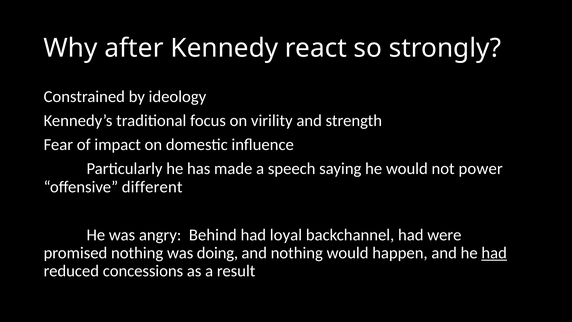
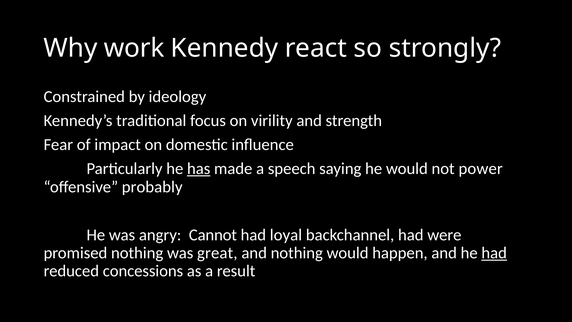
after: after -> work (134, 48)
has underline: none -> present (199, 169)
different: different -> probably (152, 187)
Behind: Behind -> Cannot (213, 235)
doing: doing -> great (217, 253)
